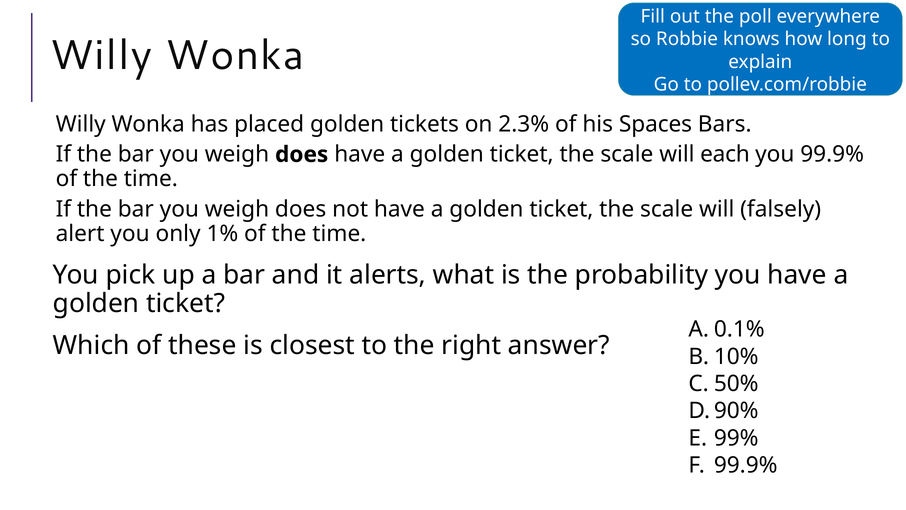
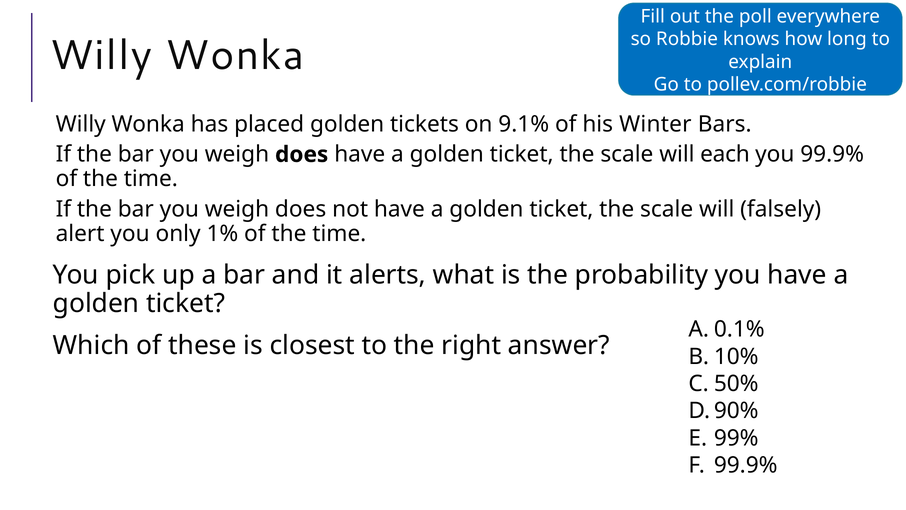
2.3%: 2.3% -> 9.1% (524, 124)
Spaces: Spaces -> Winter (655, 124)
